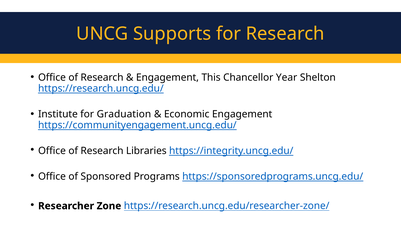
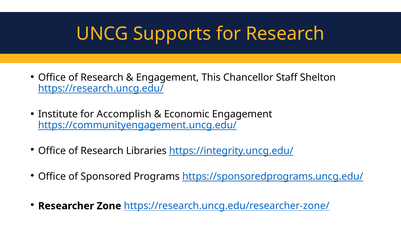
Year: Year -> Staff (287, 77)
Graduation: Graduation -> Accomplish (124, 114)
